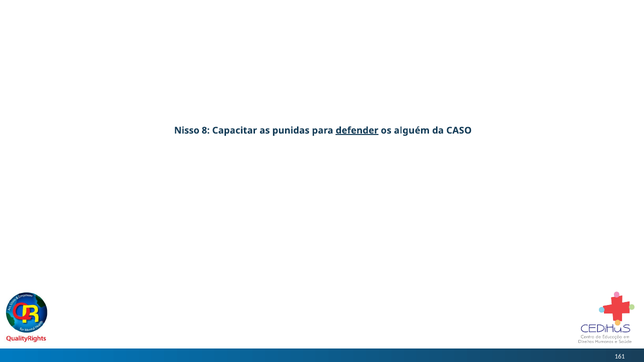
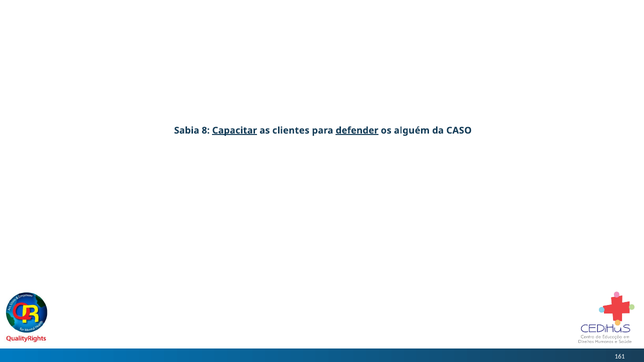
Nisso: Nisso -> Sabia (187, 131)
Capacitar underline: none -> present (235, 131)
punidas: punidas -> clientes (291, 131)
